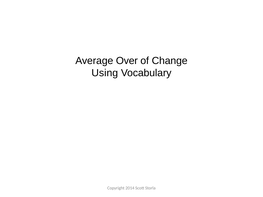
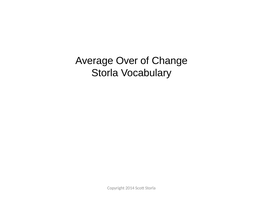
Using: Using -> Storla (105, 73)
